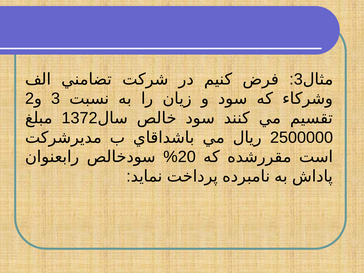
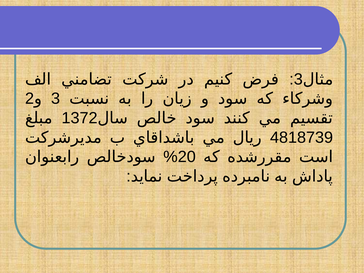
2500000: 2500000 -> 4818739 (302, 137)
